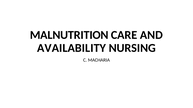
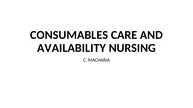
MALNUTRITION: MALNUTRITION -> CONSUMABLES (69, 35)
